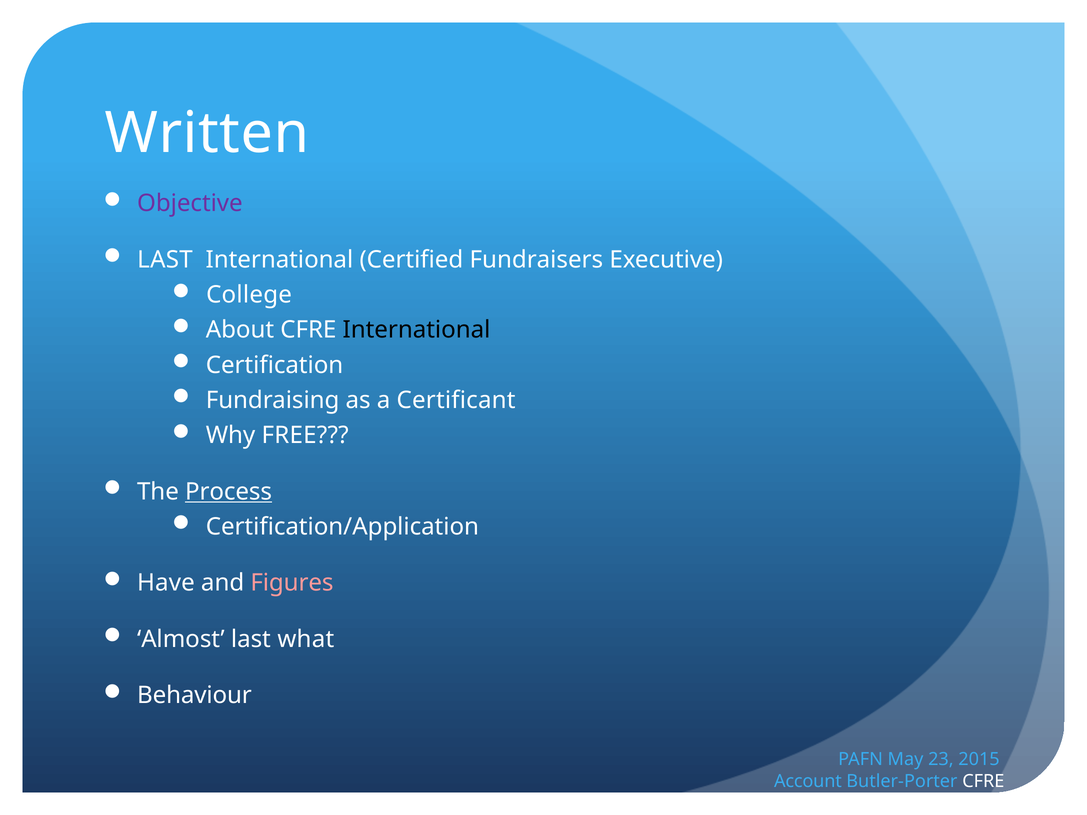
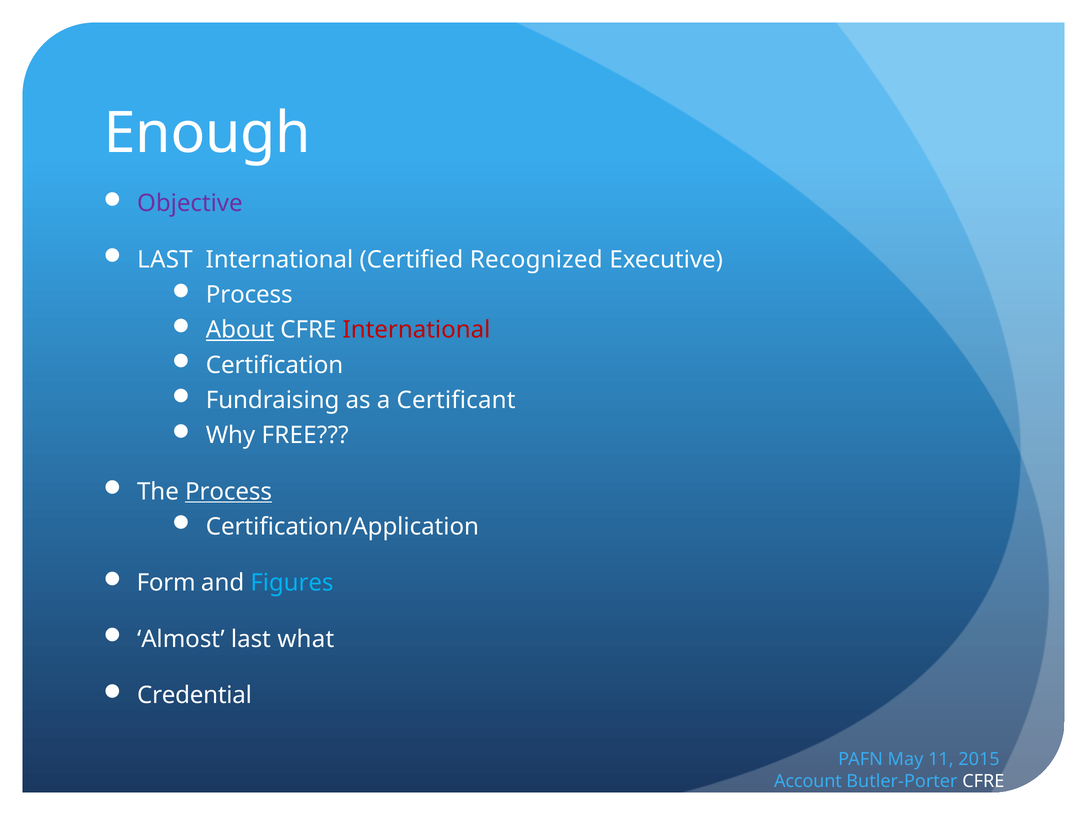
Written: Written -> Enough (207, 134)
Fundraisers: Fundraisers -> Recognized (536, 260)
College: College -> Process (249, 295)
About underline: none -> present (240, 330)
International colour: black -> red (416, 330)
Have: Have -> Form (166, 583)
Figures colour: pink -> light blue (292, 583)
Behaviour: Behaviour -> Credential (194, 696)
23: 23 -> 11 (941, 760)
